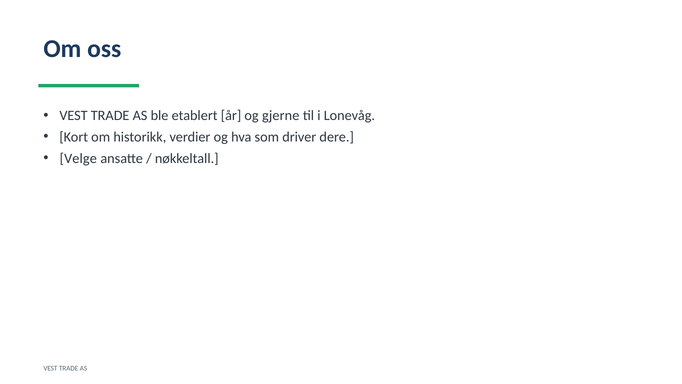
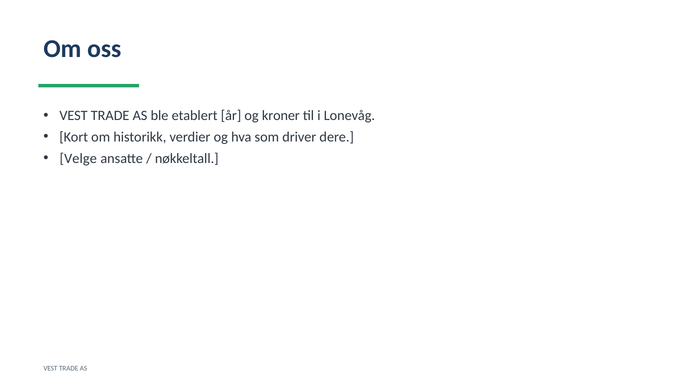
gjerne: gjerne -> kroner (281, 116)
